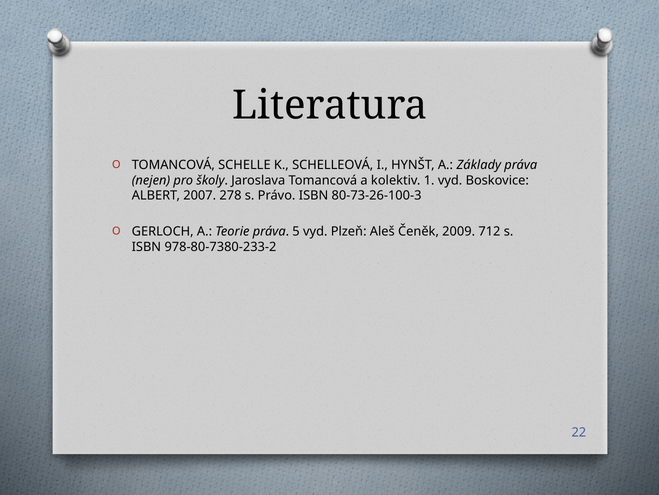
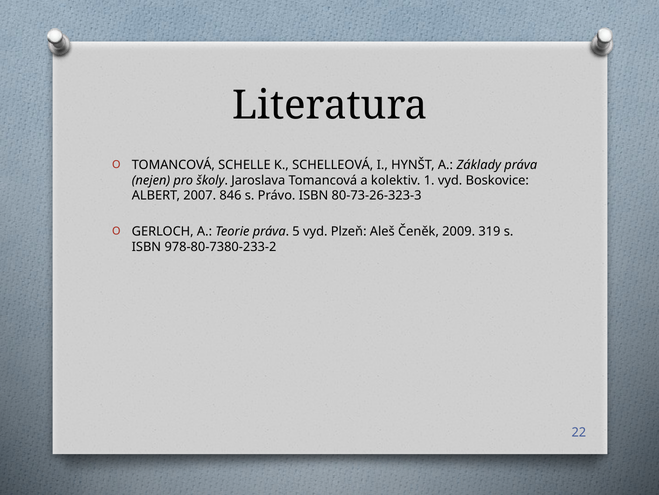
278: 278 -> 846 (230, 195)
80-73-26-100-3: 80-73-26-100-3 -> 80-73-26-323-3 (377, 195)
712: 712 -> 319 (489, 231)
